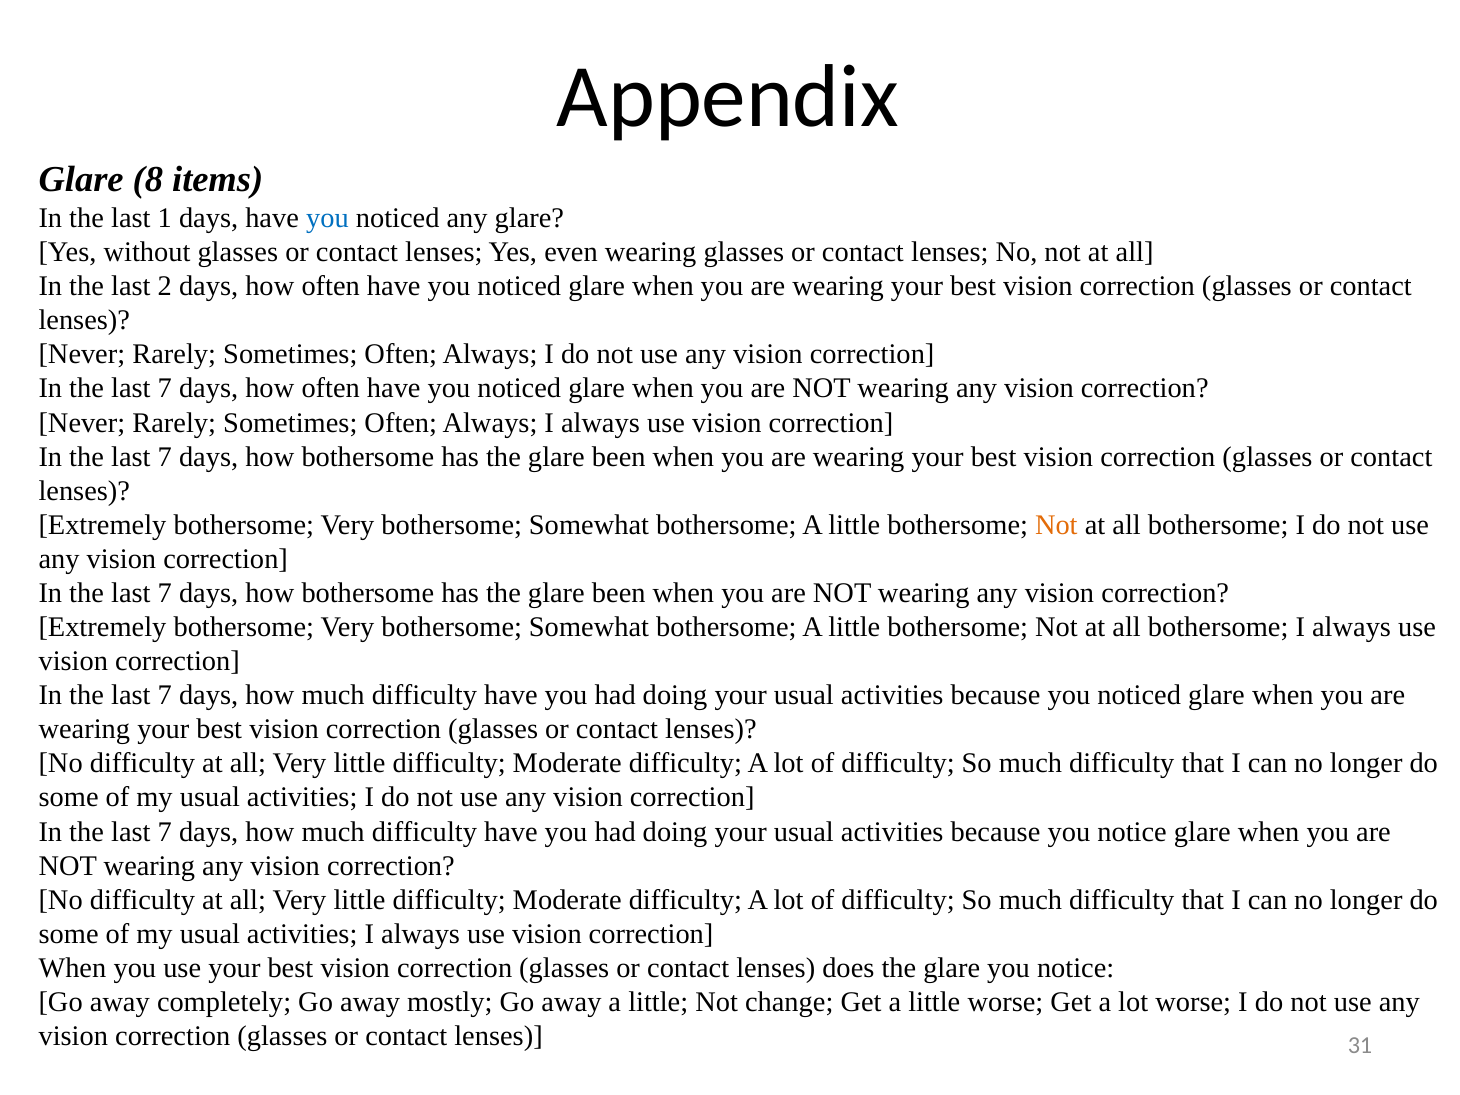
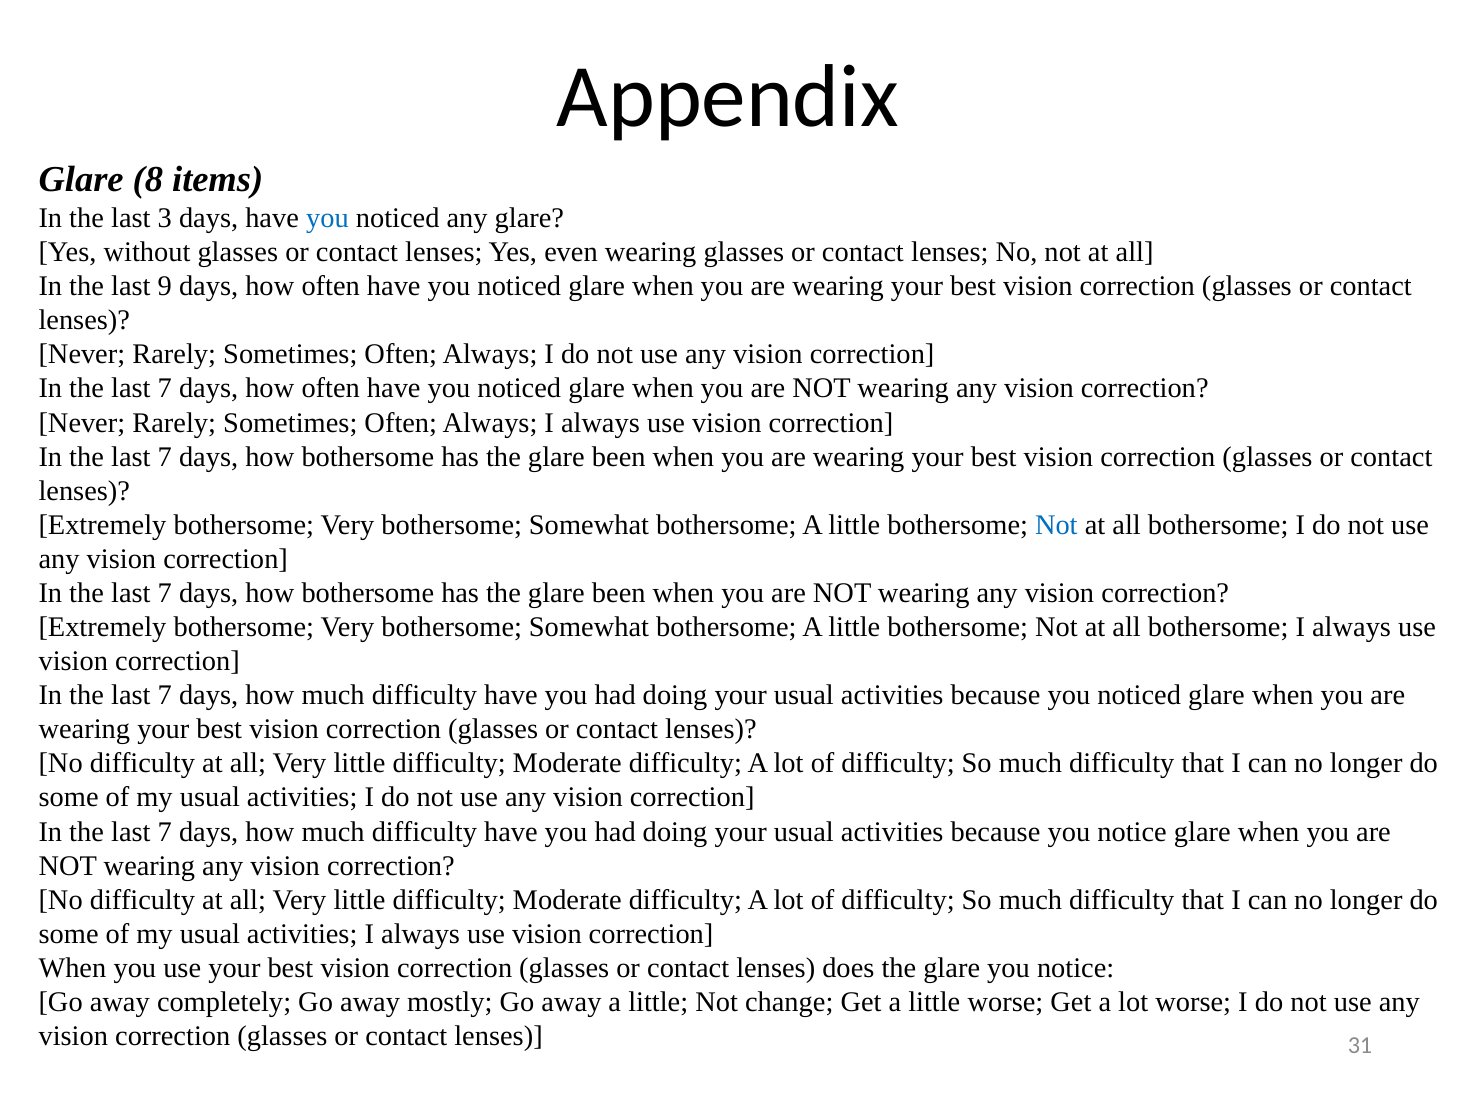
1: 1 -> 3 (165, 218)
2: 2 -> 9 (165, 286)
Not colour: orange -> blue (1056, 525)
